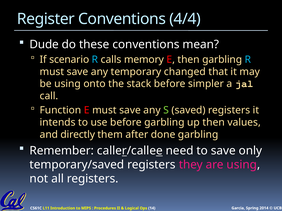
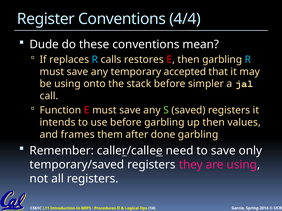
scenario: scenario -> replaces (69, 60)
memory: memory -> restores (144, 60)
changed: changed -> accepted (185, 72)
directly: directly -> frames (78, 135)
